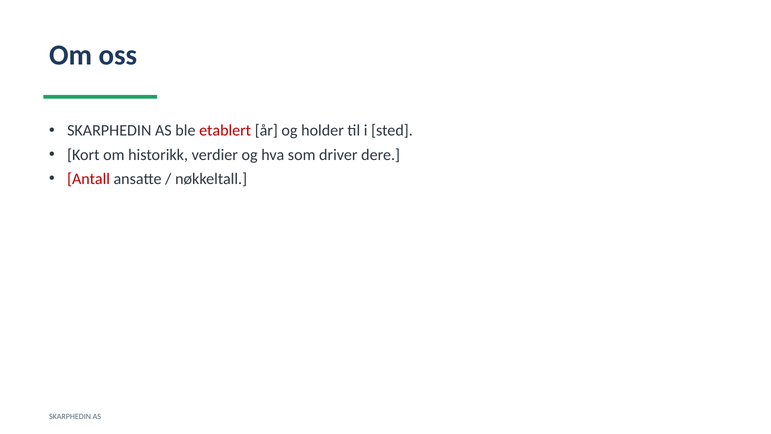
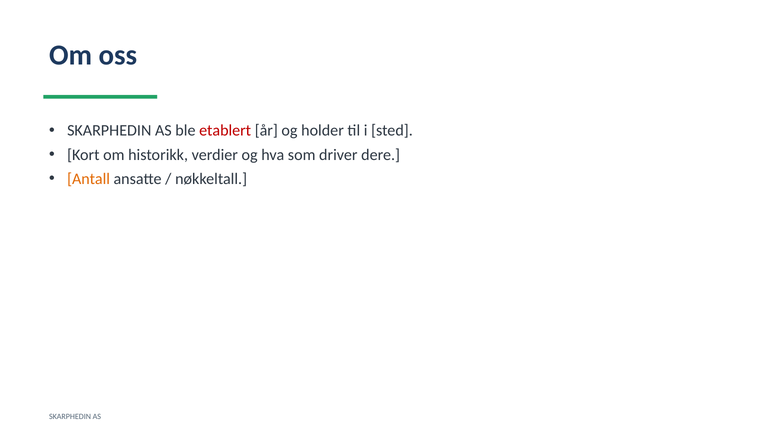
Antall colour: red -> orange (89, 179)
